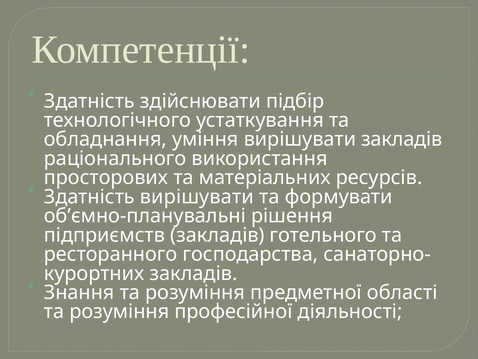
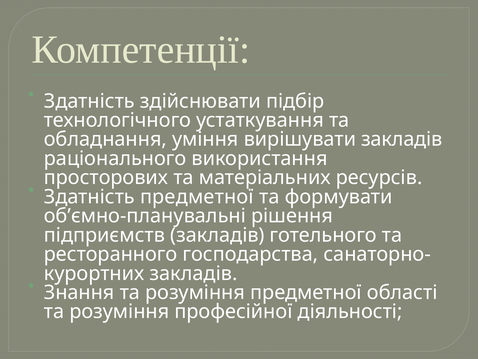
Здатність вирішувати: вирішувати -> предметної (197, 197)
